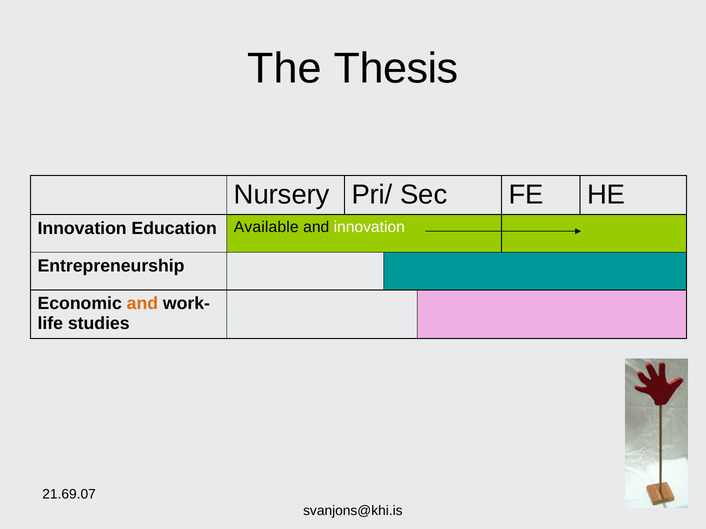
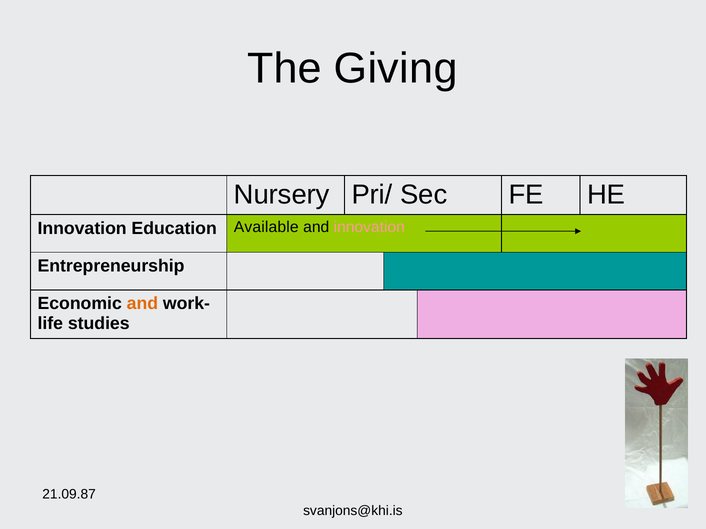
Thesis: Thesis -> Giving (396, 68)
innovation colour: white -> pink (369, 227)
21.69.07: 21.69.07 -> 21.09.87 (69, 495)
